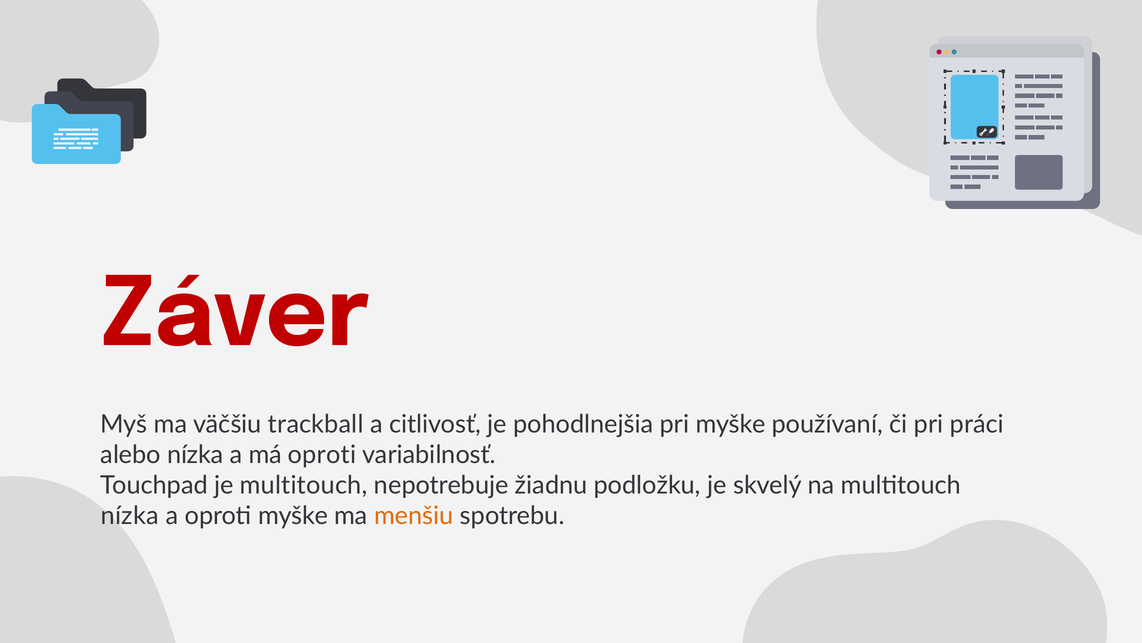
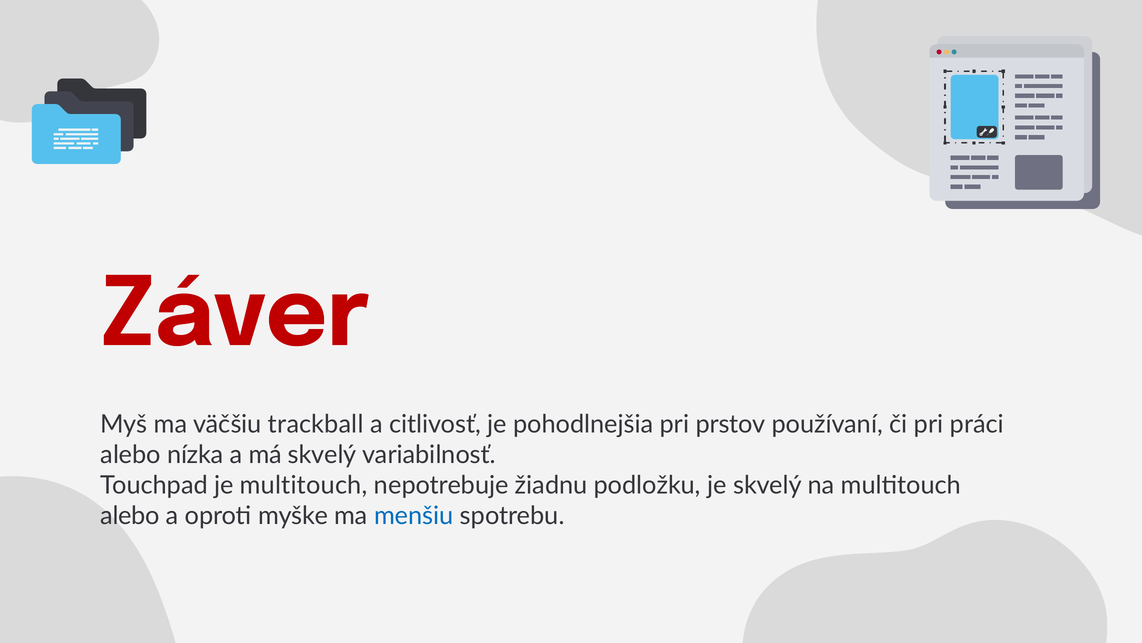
pri myške: myške -> prstov (731, 424)
má oproti: oproti -> skvelý (322, 455)
nízka: nízka -> alebo (130, 516)
menšiu colour: orange -> blue (414, 516)
